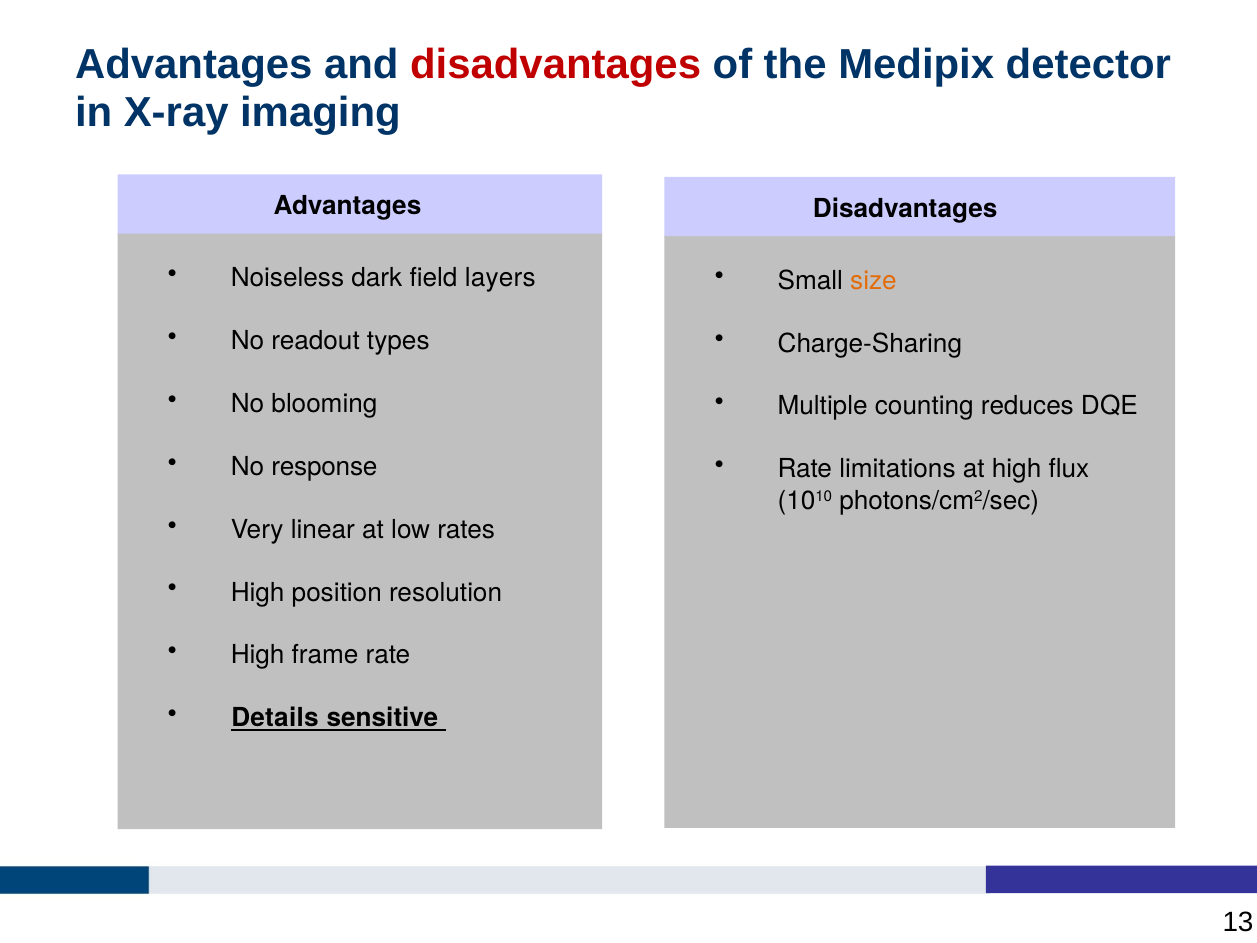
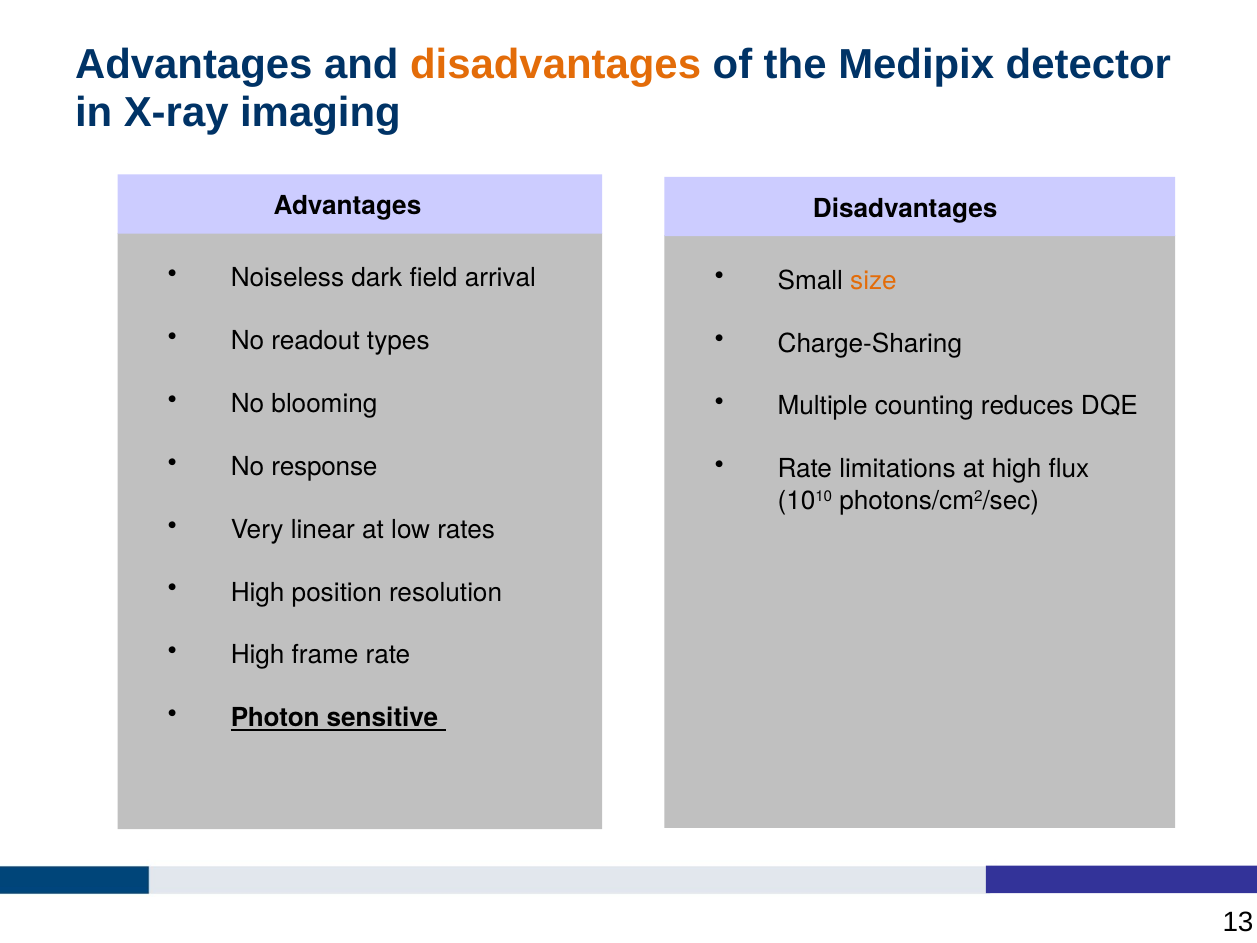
disadvantages colour: red -> orange (556, 64)
layers: layers -> arrival (500, 278)
Details: Details -> Photon (275, 718)
